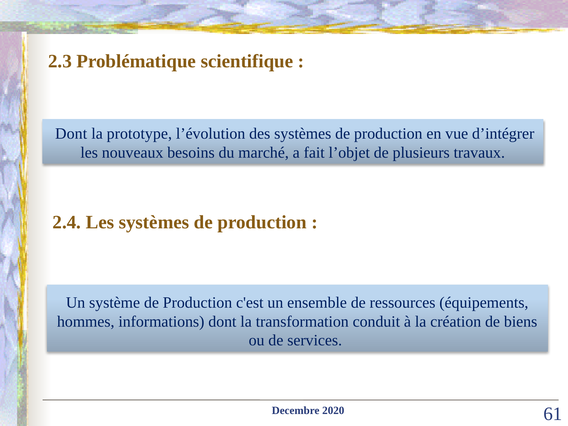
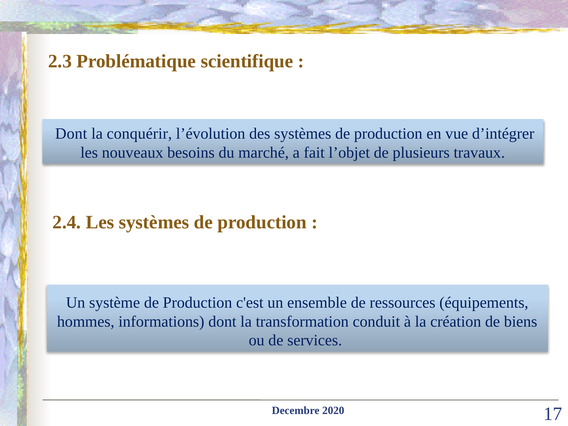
prototype: prototype -> conquérir (139, 134)
61: 61 -> 17 (553, 414)
